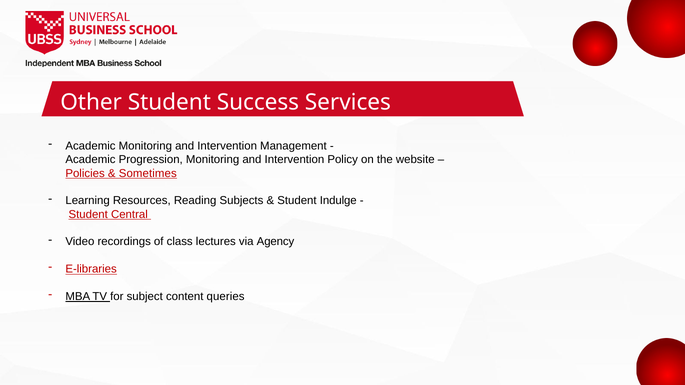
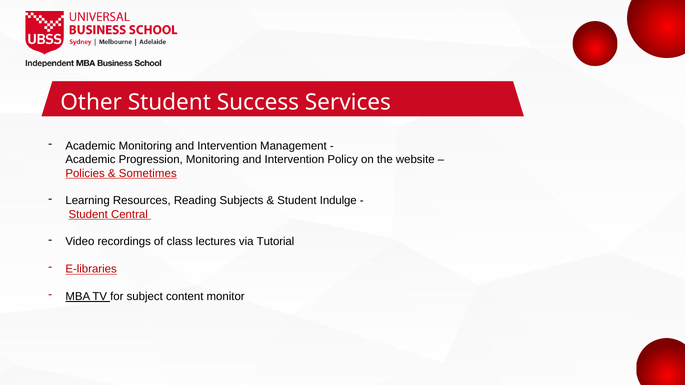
Agency: Agency -> Tutorial (276, 242)
queries: queries -> monitor (226, 297)
